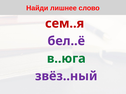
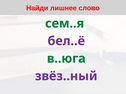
сем..я colour: red -> green (65, 24)
